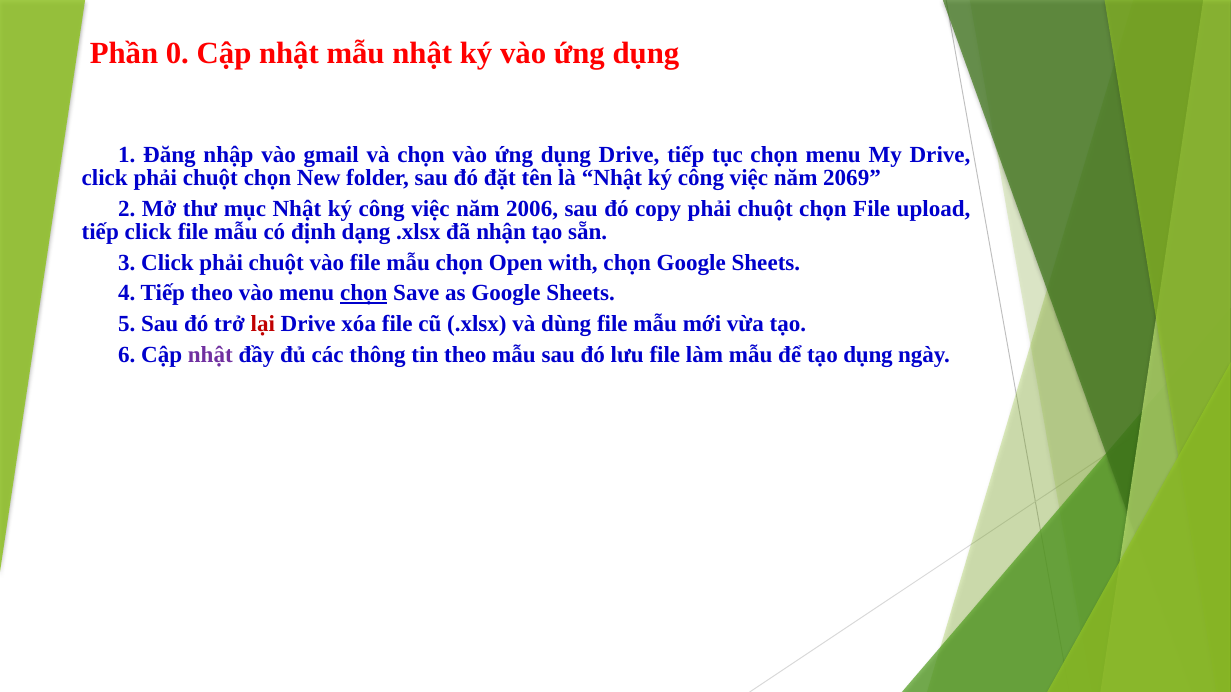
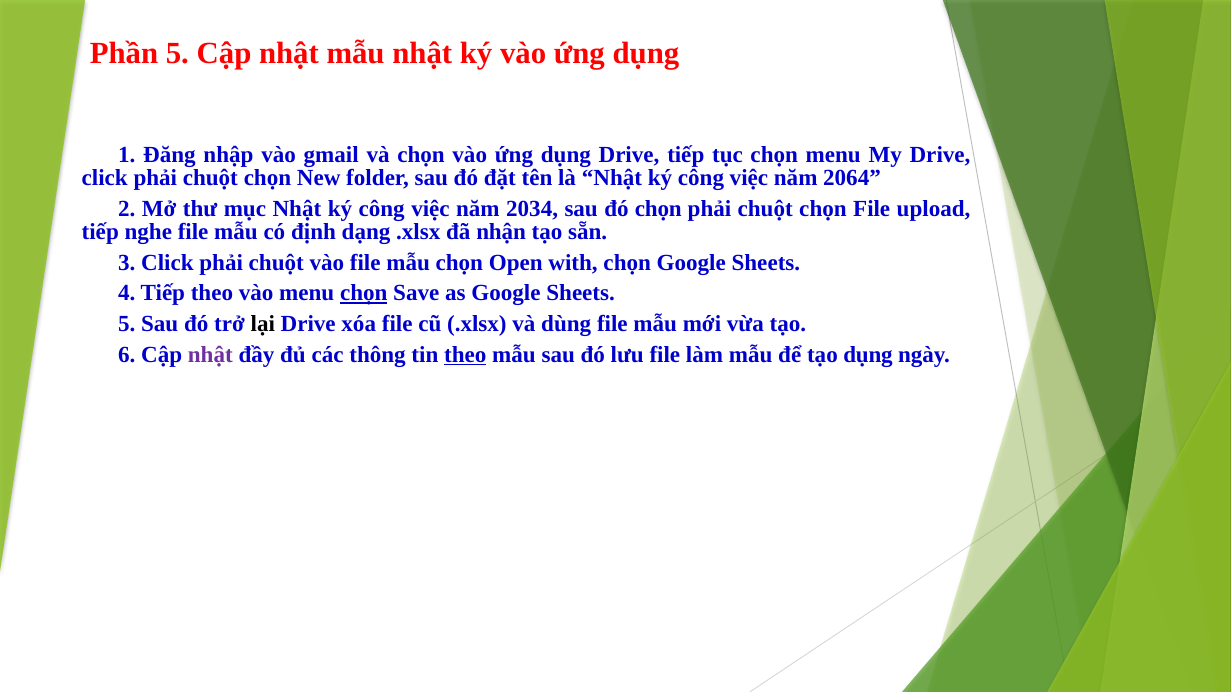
Phần 0: 0 -> 5 (177, 54)
2069: 2069 -> 2064 (852, 178)
2006: 2006 -> 2034 (532, 209)
đó copy: copy -> chọn (658, 209)
tiếp click: click -> nghe (148, 232)
lại colour: red -> black (263, 324)
theo underline: none -> present (465, 355)
